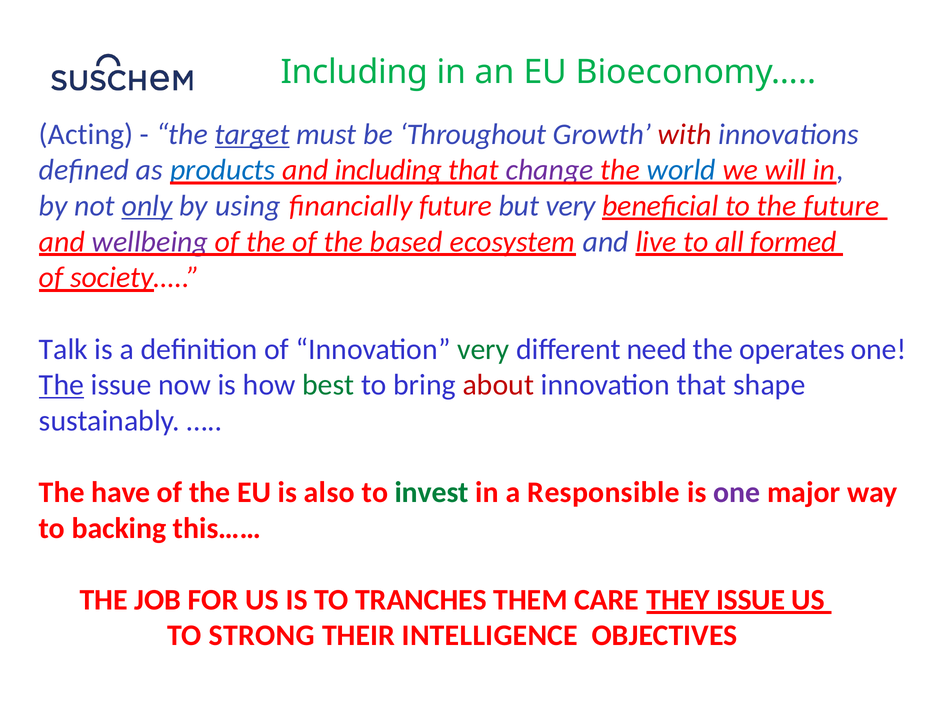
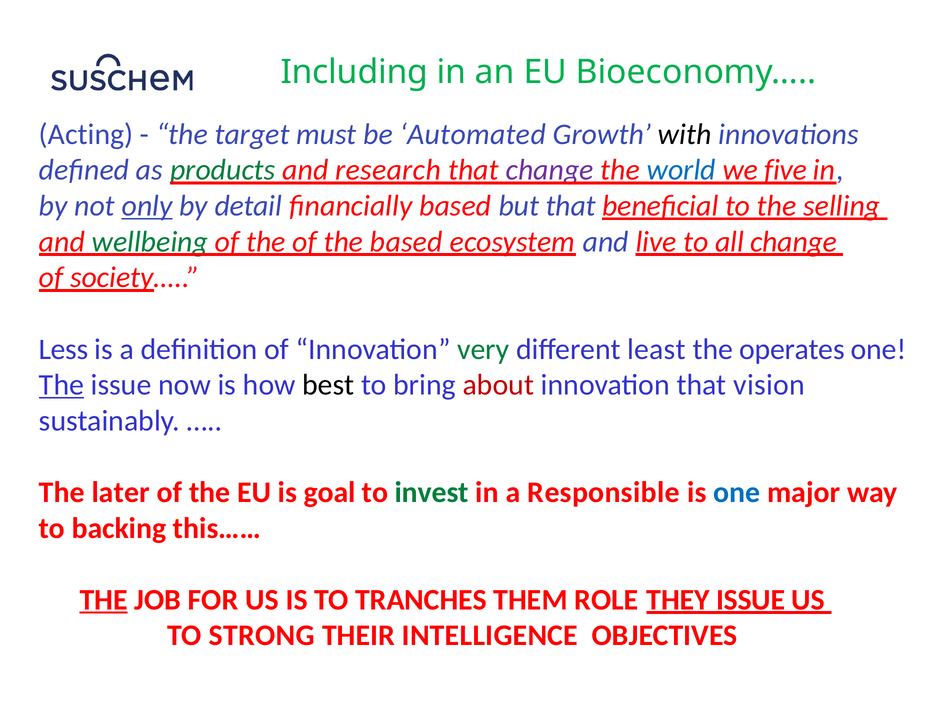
target underline: present -> none (252, 134)
Throughout: Throughout -> Automated (473, 134)
with colour: red -> black (685, 134)
products colour: blue -> green (223, 170)
and including: including -> research (388, 170)
will: will -> five (786, 170)
using: using -> detail (248, 206)
financially future: future -> based (455, 206)
but very: very -> that (571, 206)
the future: future -> selling (842, 206)
wellbeing colour: purple -> green (150, 242)
all formed: formed -> change (794, 242)
Talk: Talk -> Less (63, 349)
need: need -> least (656, 349)
best colour: green -> black (328, 385)
shape: shape -> vision (769, 385)
have: have -> later (121, 493)
also: also -> goal (330, 493)
one colour: purple -> blue (737, 493)
THE underline: none -> present (104, 600)
CARE: CARE -> ROLE (606, 600)
